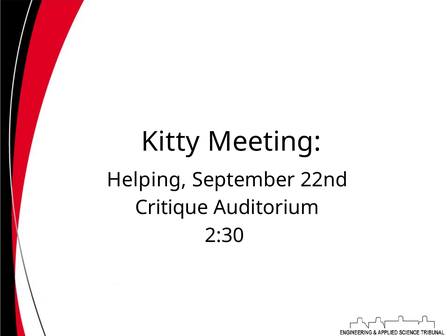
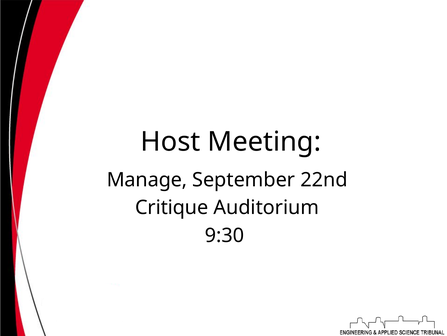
Kitty: Kitty -> Host (171, 142)
Helping: Helping -> Manage (147, 179)
2:30: 2:30 -> 9:30 (225, 235)
